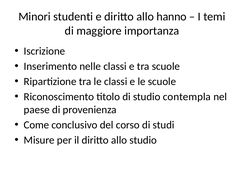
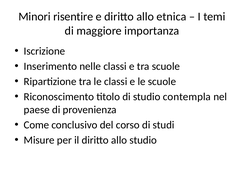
studenti: studenti -> risentire (73, 16)
hanno: hanno -> etnica (171, 16)
